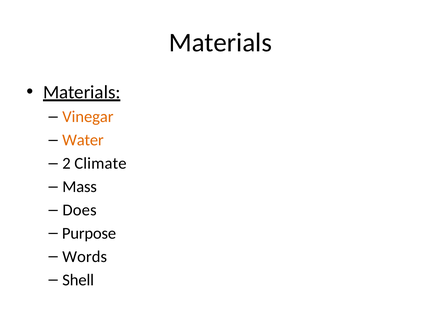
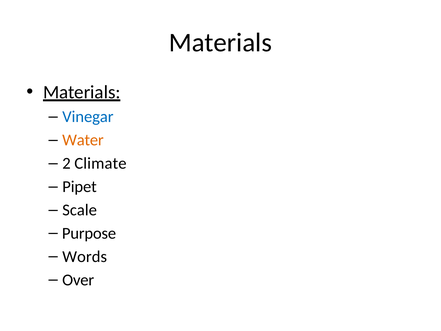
Vinegar colour: orange -> blue (88, 117)
Mass: Mass -> Pipet (80, 187)
Does: Does -> Scale (80, 210)
Shell: Shell -> Over (78, 280)
